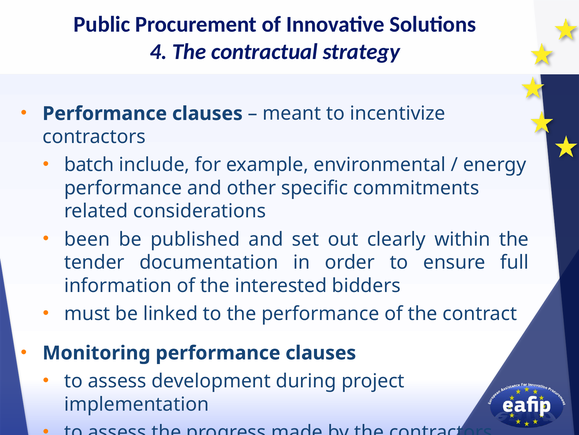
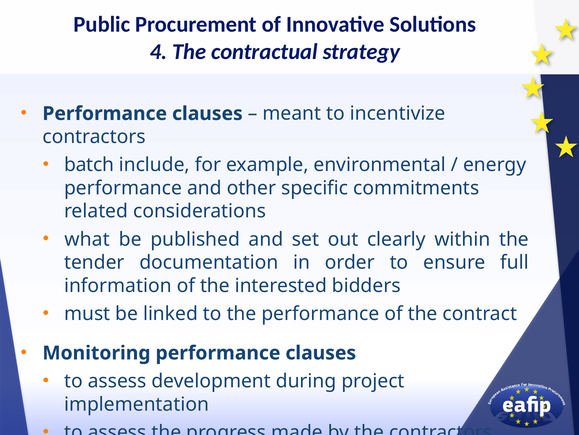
been: been -> what (87, 239)
